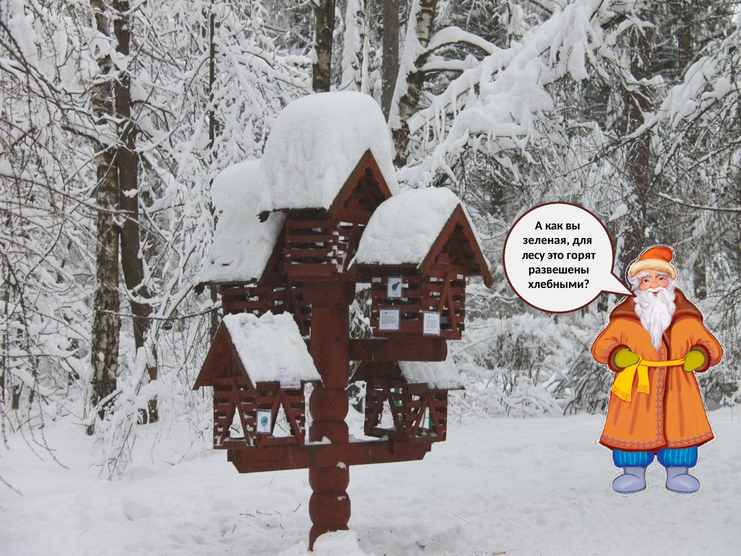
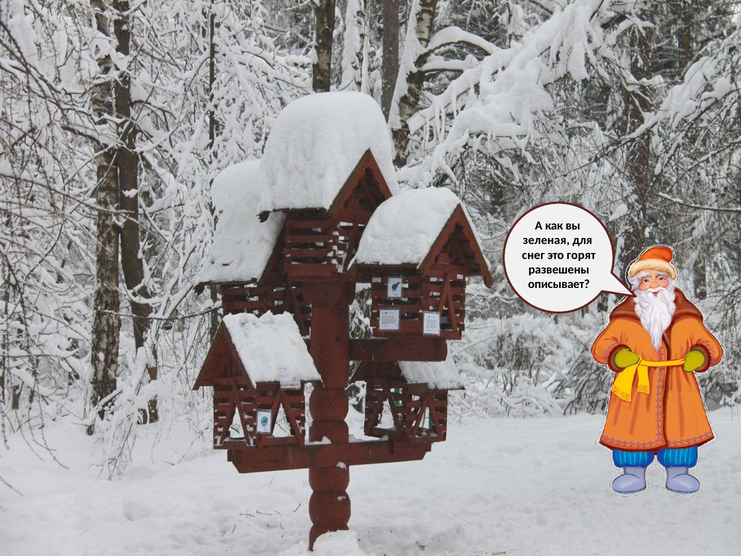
лесу: лесу -> снег (533, 255)
хлебными: хлебными -> описывает (559, 284)
